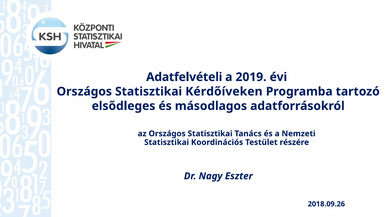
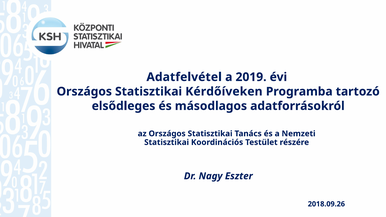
Adatfelvételi: Adatfelvételi -> Adatfelvétel (184, 77)
